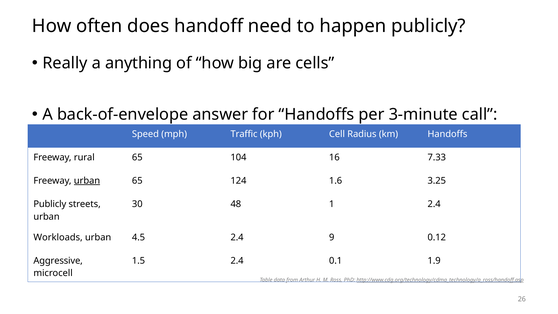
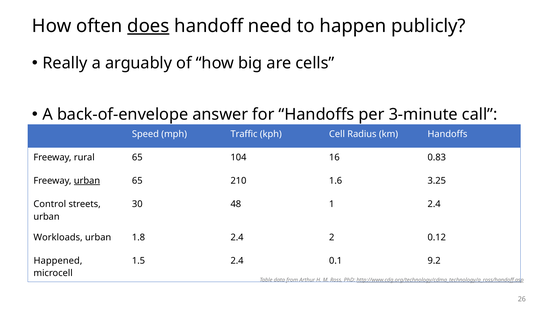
does underline: none -> present (148, 26)
anything: anything -> arguably (139, 63)
7.33: 7.33 -> 0.83 (437, 157)
124: 124 -> 210 (238, 181)
Publicly: Publicly -> Control (50, 204)
4.5: 4.5 -> 1.8 (139, 237)
9: 9 -> 2 (332, 237)
Aggressive: Aggressive -> Happened (58, 261)
1.9: 1.9 -> 9.2 (434, 261)
